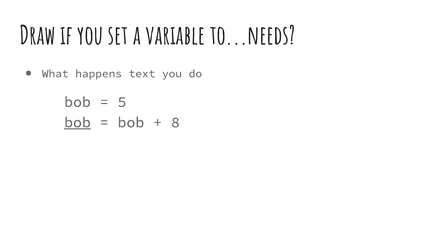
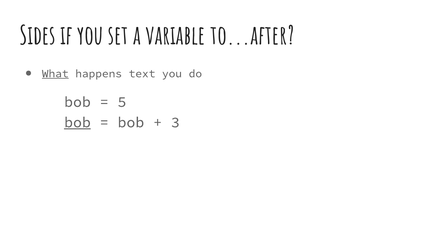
Draw: Draw -> Sides (38, 36)
to...needs: to...needs -> to...after (252, 36)
What underline: none -> present (55, 74)
8: 8 -> 3 (175, 123)
